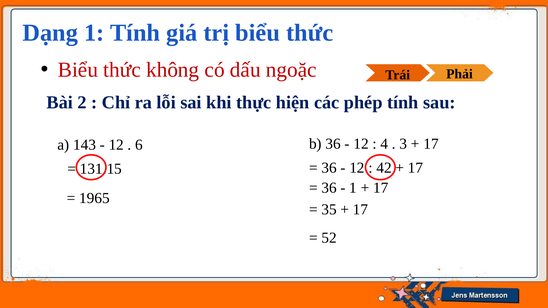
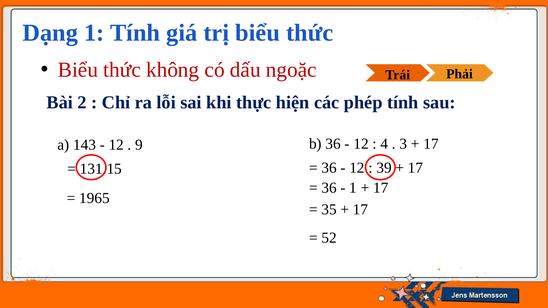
6: 6 -> 9 (139, 145)
42: 42 -> 39 (384, 168)
